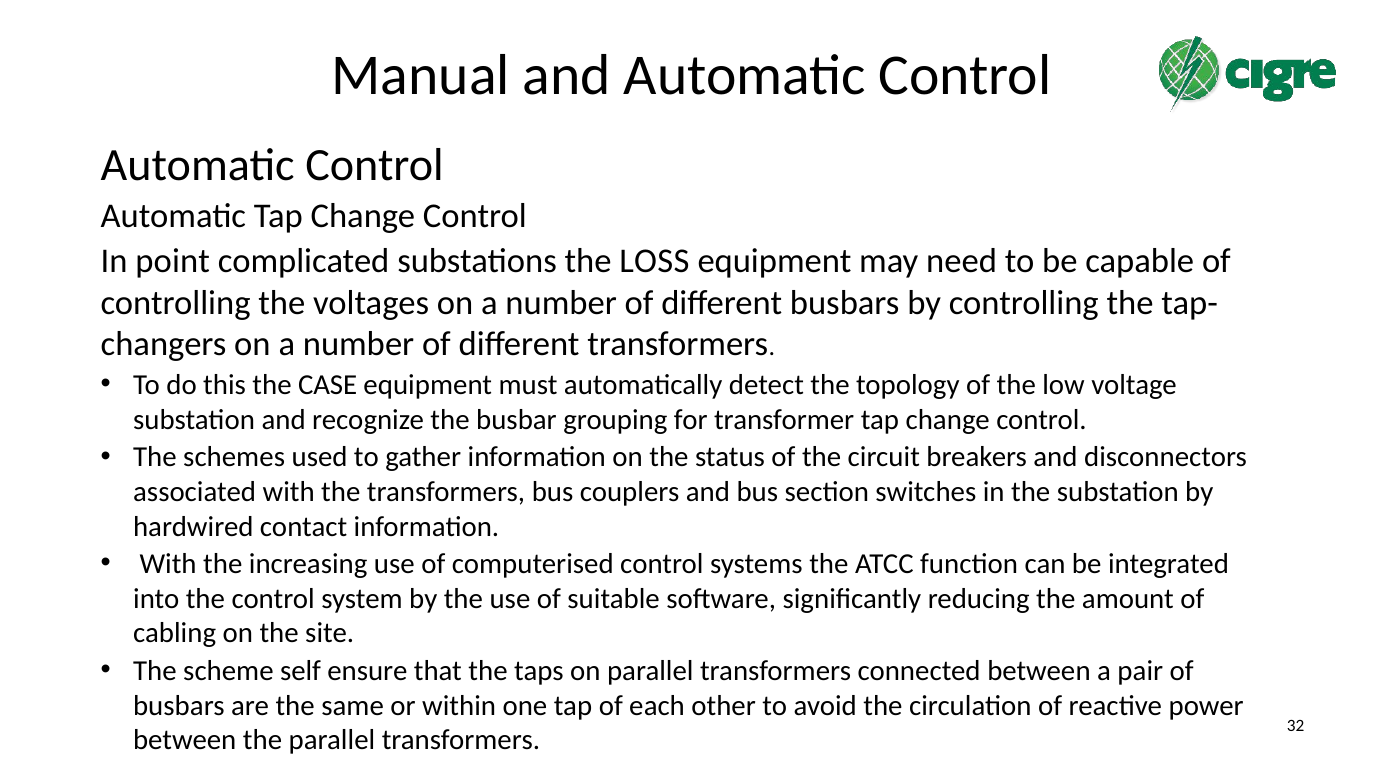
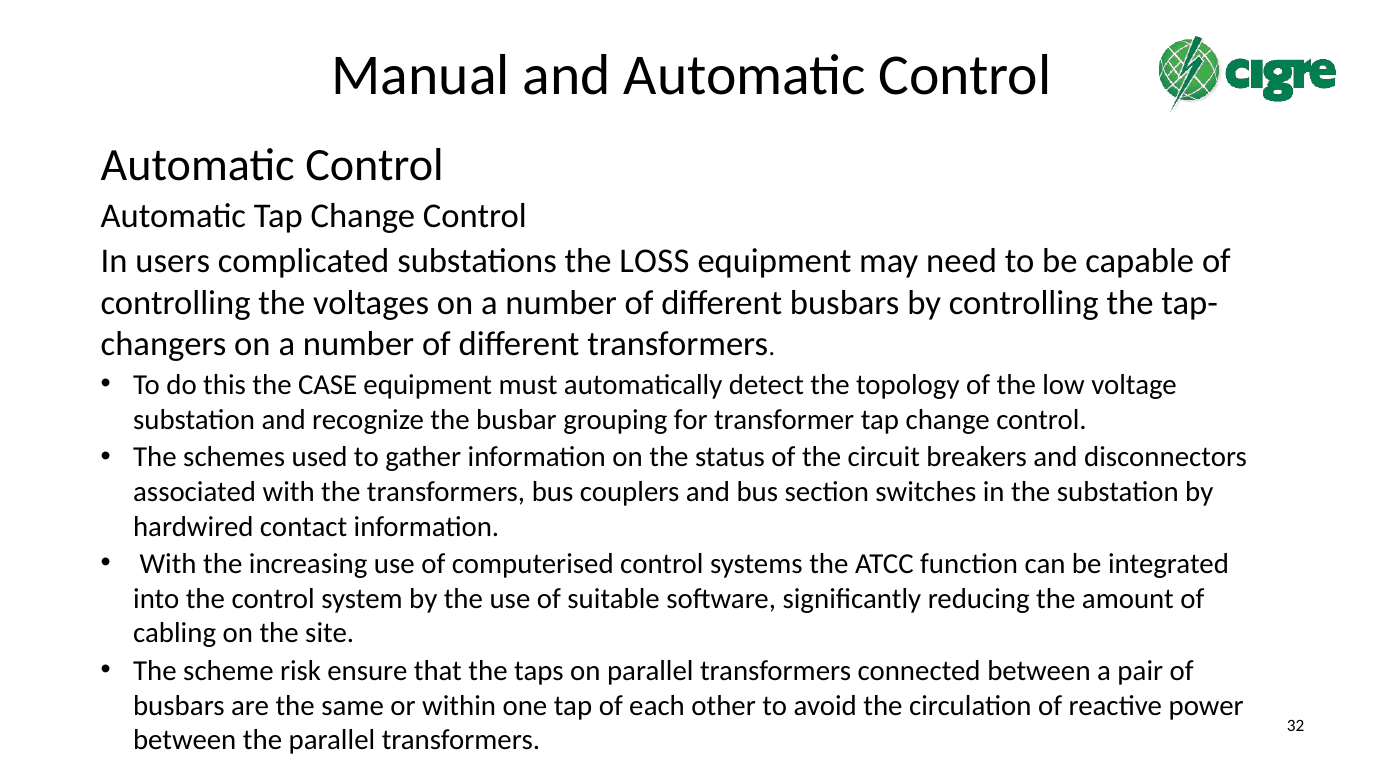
point: point -> users (173, 261)
self: self -> risk (301, 670)
